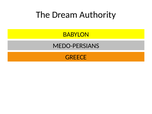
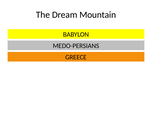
Authority: Authority -> Mountain (98, 15)
